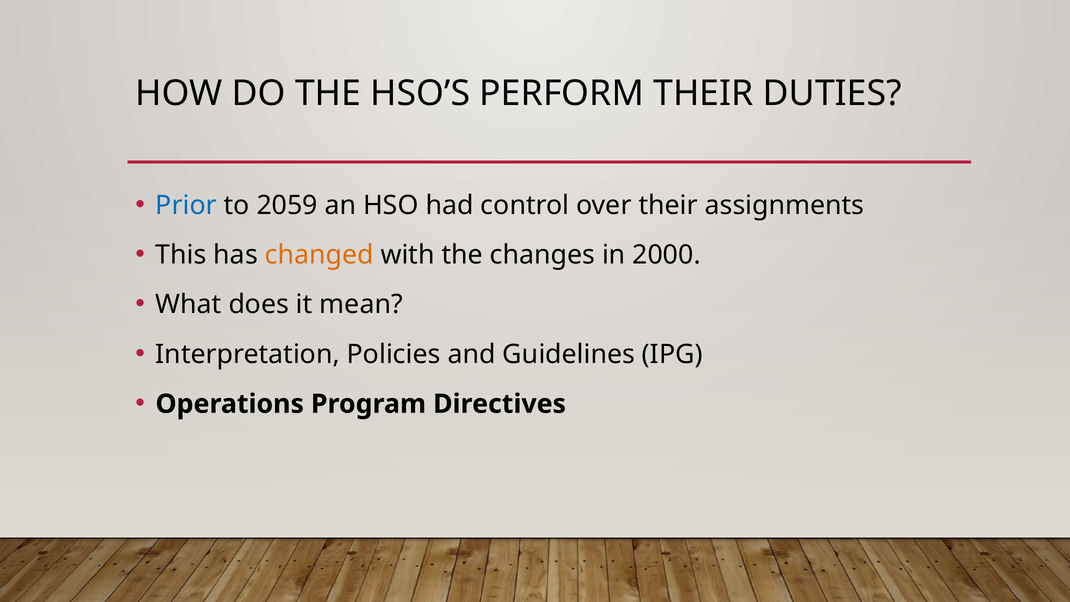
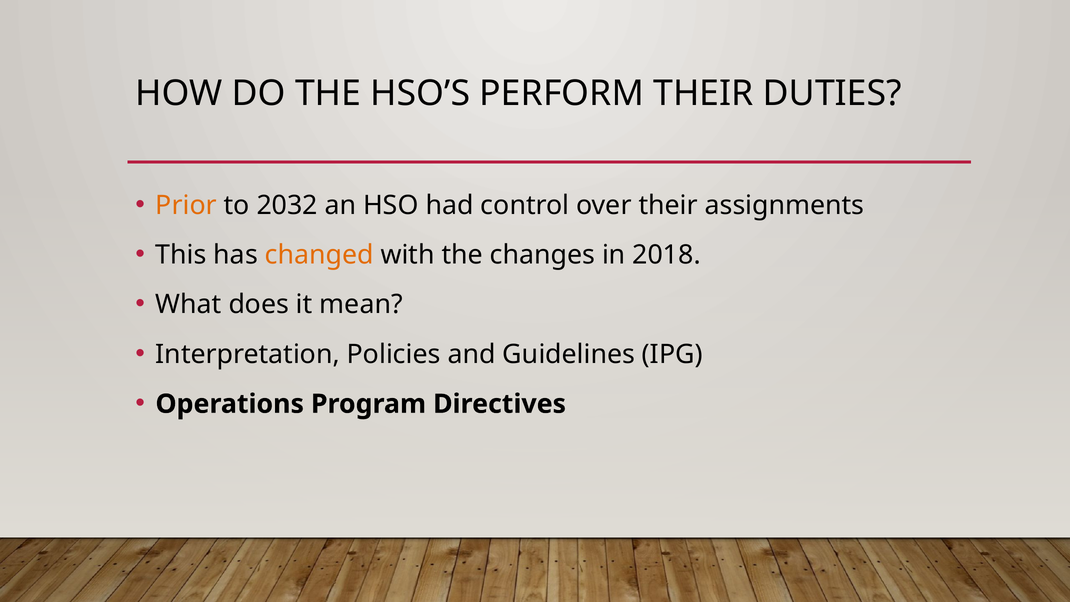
Prior colour: blue -> orange (186, 205)
2059: 2059 -> 2032 (287, 205)
2000: 2000 -> 2018 (667, 255)
